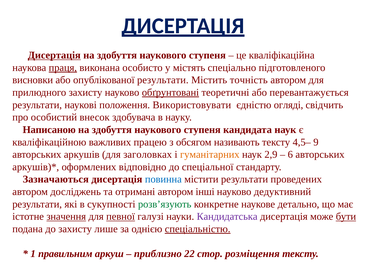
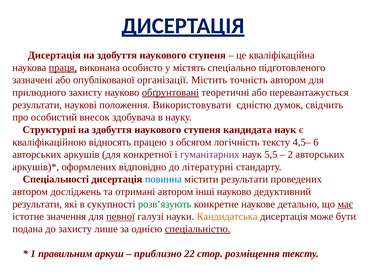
Дисертація underline: present -> none (54, 55)
висновки: висновки -> зазначені (33, 80)
опублікованої результати: результати -> організації (163, 80)
огляді: огляді -> думок (289, 105)
Написаною: Написаною -> Структурні (49, 130)
важливих: важливих -> відносять (110, 142)
називають: називають -> логічність (237, 142)
9: 9 -> 6 (316, 142)
заголовках: заголовках -> конкретної (148, 154)
гуманітарних colour: orange -> purple (210, 154)
2,9: 2,9 -> 5,5 (271, 154)
6: 6 -> 2 (290, 154)
спеціальної: спеціальної -> літературні (208, 167)
Зазначаються: Зазначаються -> Спеціальності (56, 179)
має underline: none -> present (345, 204)
значення underline: present -> none (66, 217)
Кандидатська colour: purple -> orange (227, 217)
бути underline: present -> none (346, 217)
